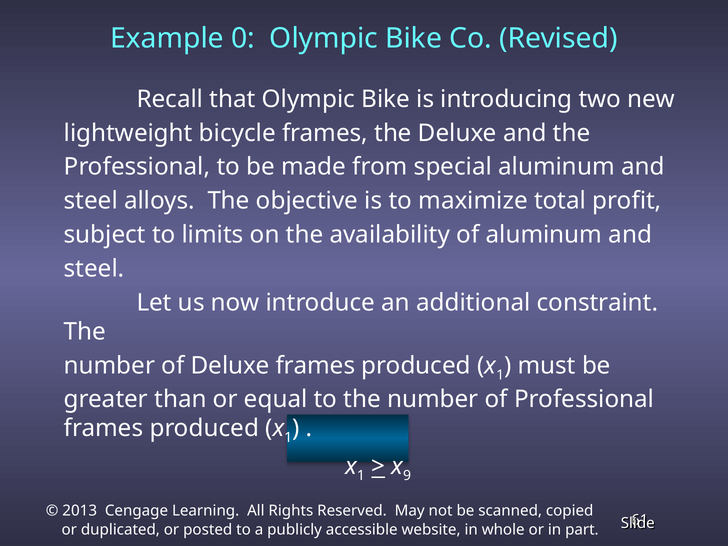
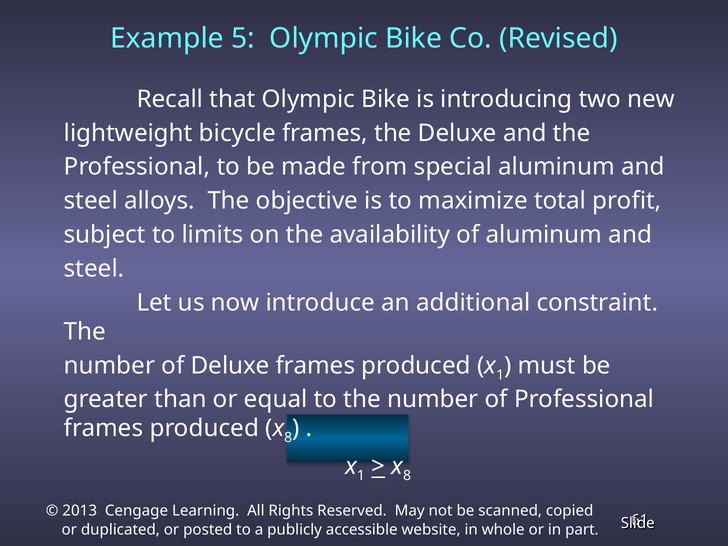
0: 0 -> 5 (243, 39)
1: 1 -> 8 (288, 438)
9: 9 -> 8 (407, 476)
